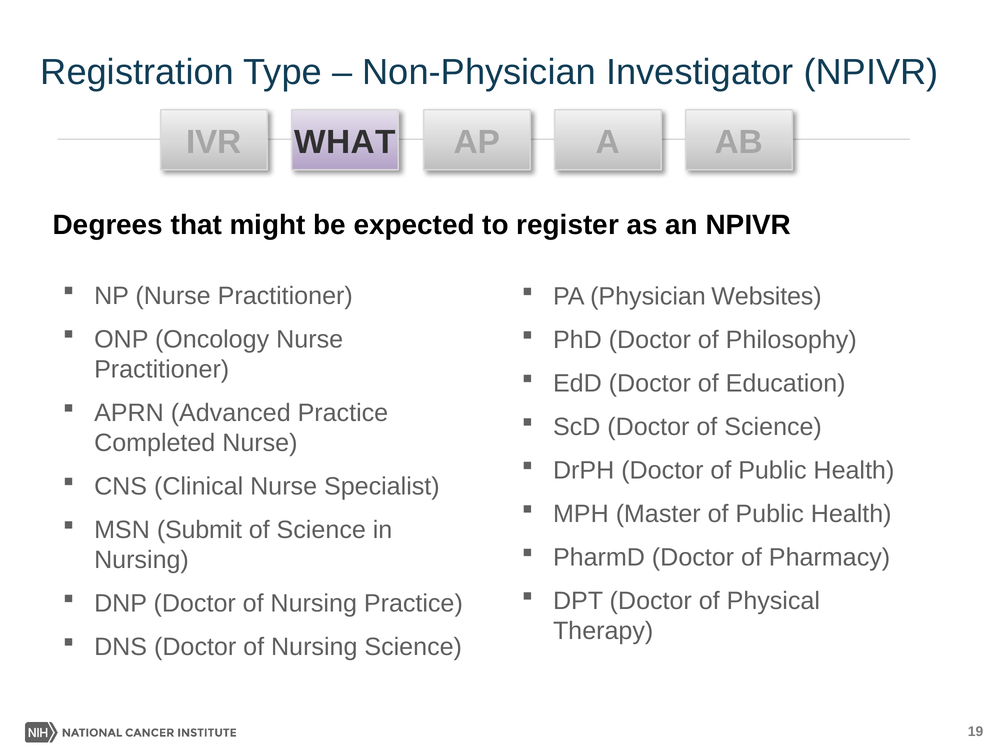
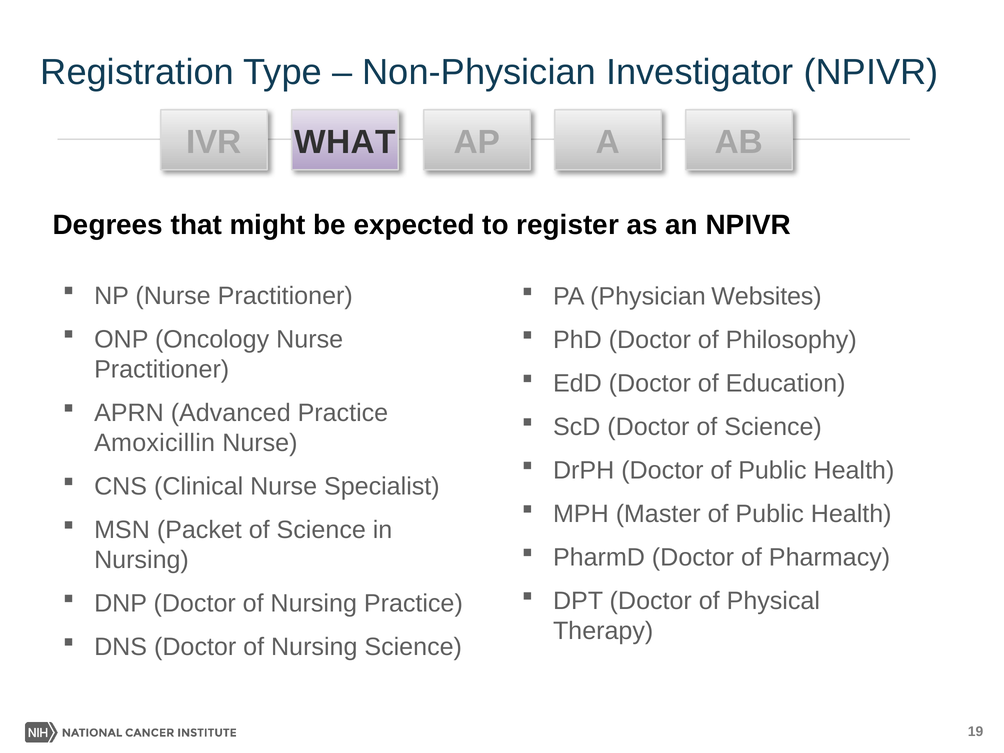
Completed: Completed -> Amoxicillin (155, 443)
Submit: Submit -> Packet (199, 530)
